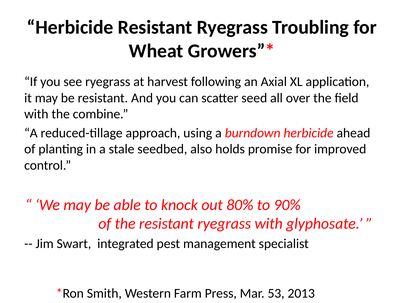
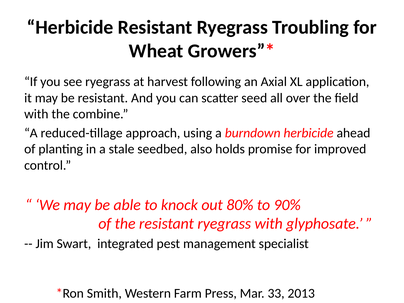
53: 53 -> 33 (276, 293)
